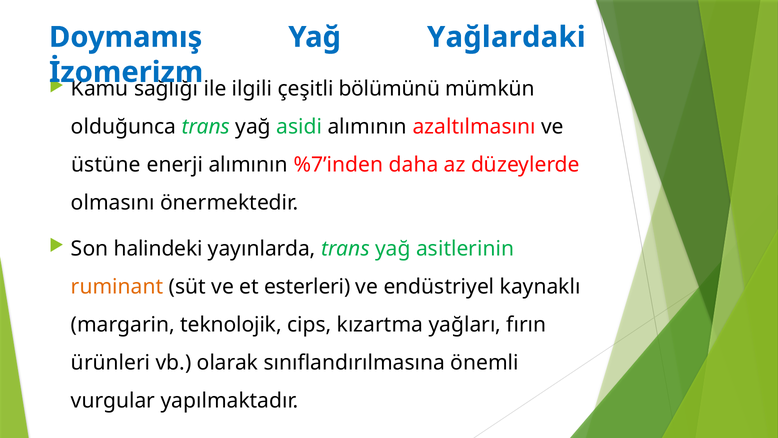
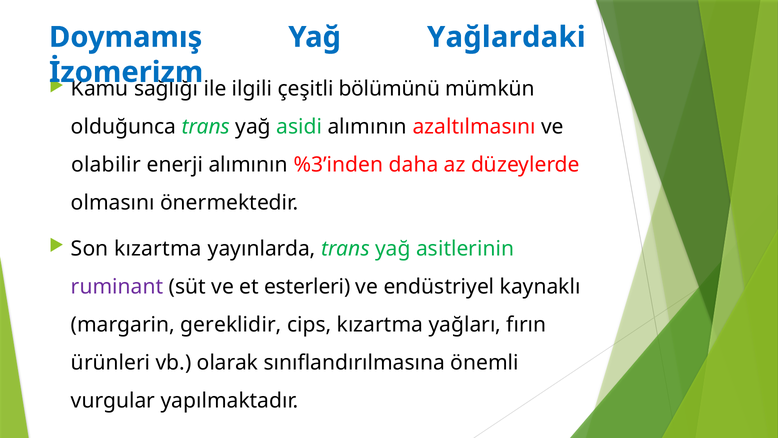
üstüne: üstüne -> olabilir (106, 165)
%7’inden: %7’inden -> %3’inden (338, 165)
Son halindeki: halindeki -> kızartma (158, 249)
ruminant colour: orange -> purple (117, 287)
teknolojik: teknolojik -> gereklidir (231, 324)
